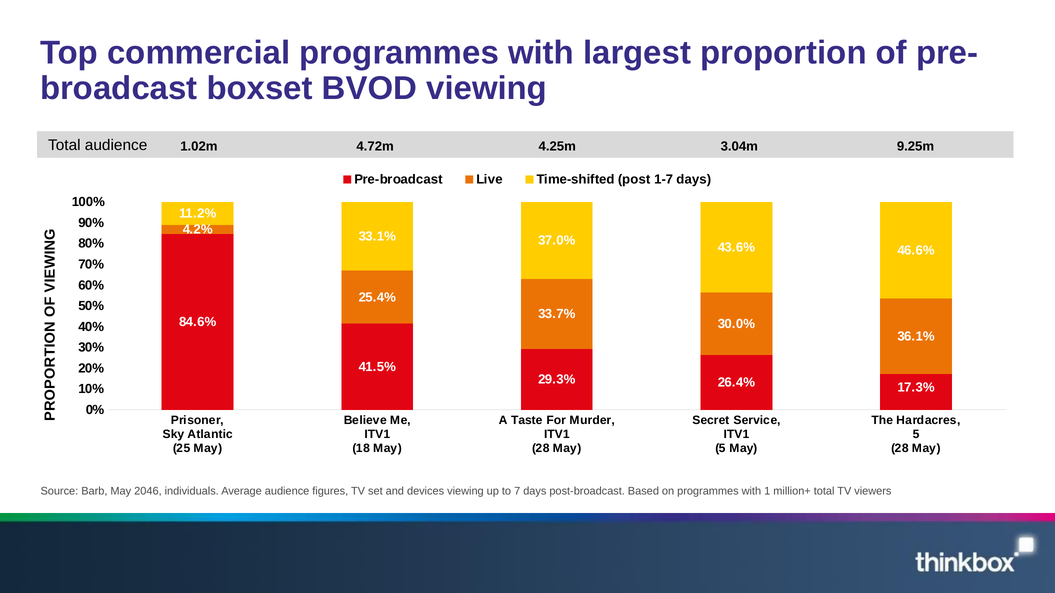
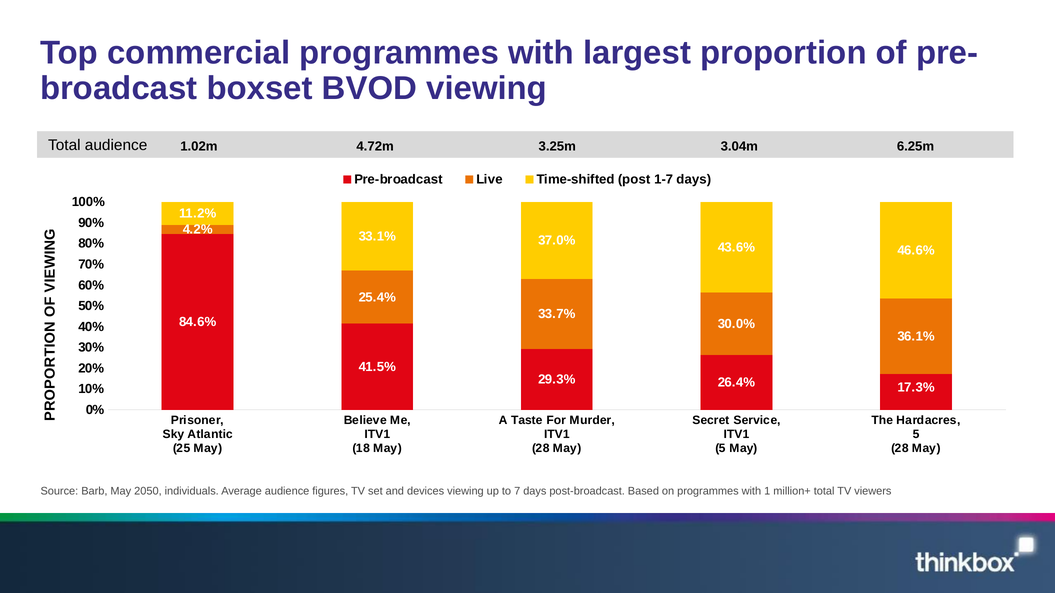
9.25m: 9.25m -> 6.25m (916, 146)
4.25m: 4.25m -> 3.25m (557, 146)
2046: 2046 -> 2050 (148, 491)
